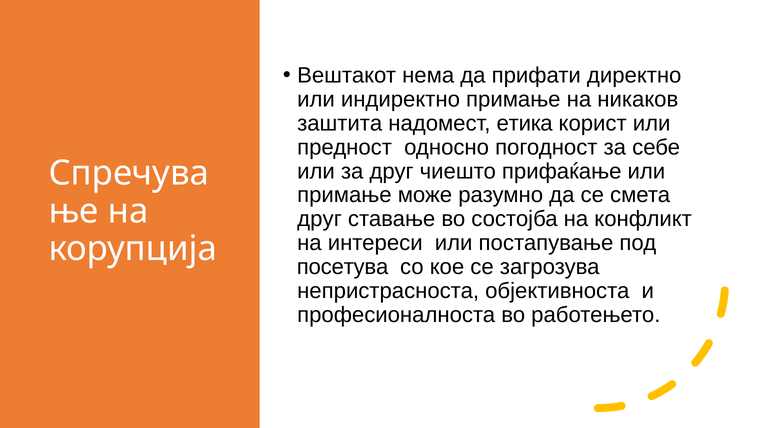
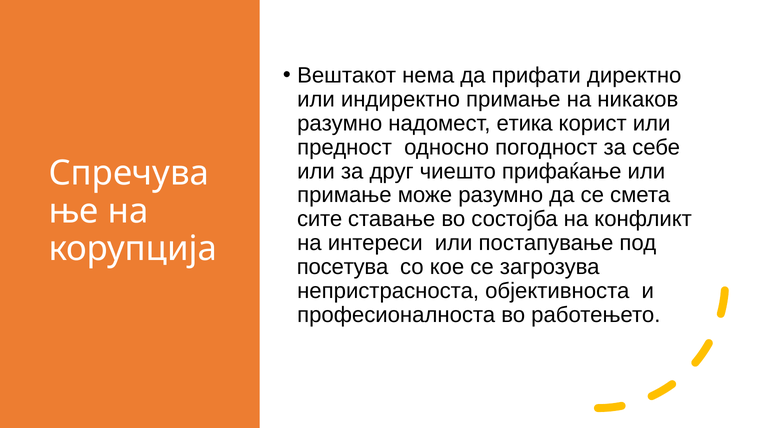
заштита: заштита -> разумно (340, 123)
друг: друг -> сите (320, 219)
